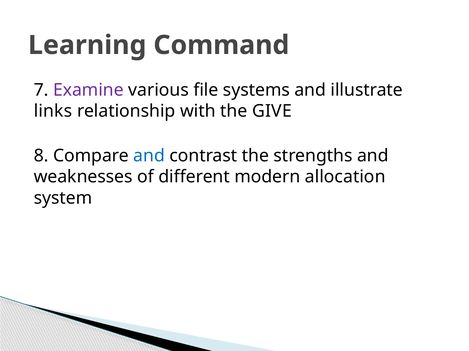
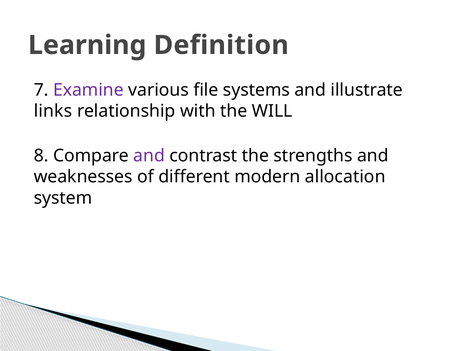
Command: Command -> Definition (221, 45)
GIVE: GIVE -> WILL (272, 111)
and colour: blue -> purple (149, 156)
